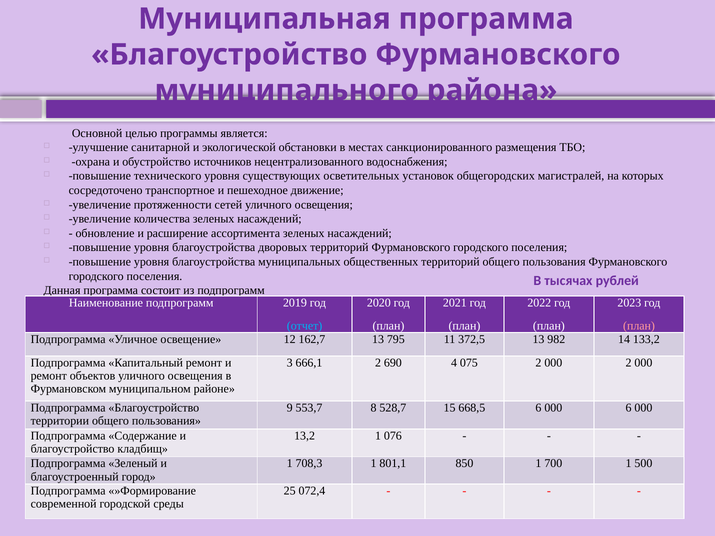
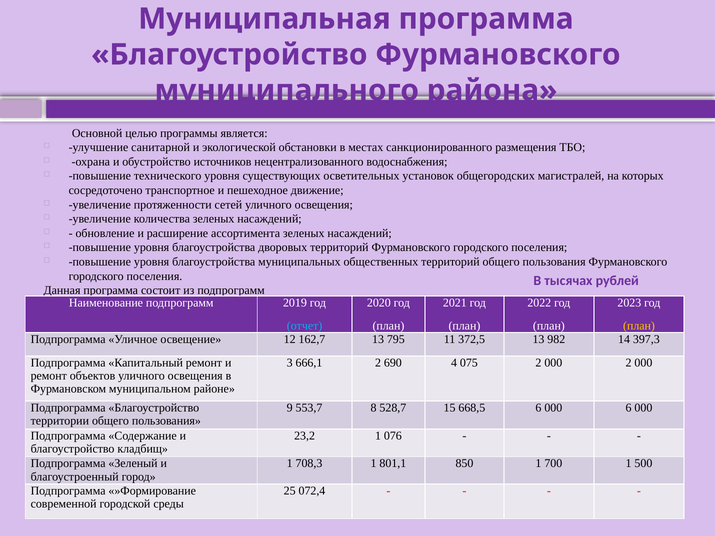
план colour: pink -> yellow (639, 326)
133,2: 133,2 -> 397,3 (646, 339)
13,2: 13,2 -> 23,2 (305, 436)
